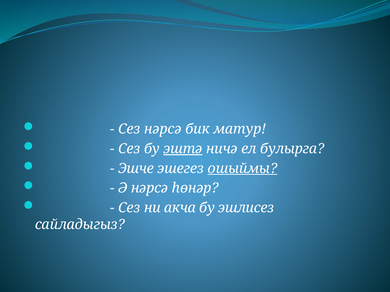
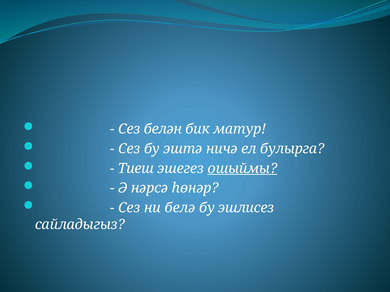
Сез нәрсә: нәрсә -> белән (163, 129)
эштә underline: present -> none (183, 149)
Эшче: Эшче -> Тиеш (136, 169)
акча: акча -> белә (180, 208)
